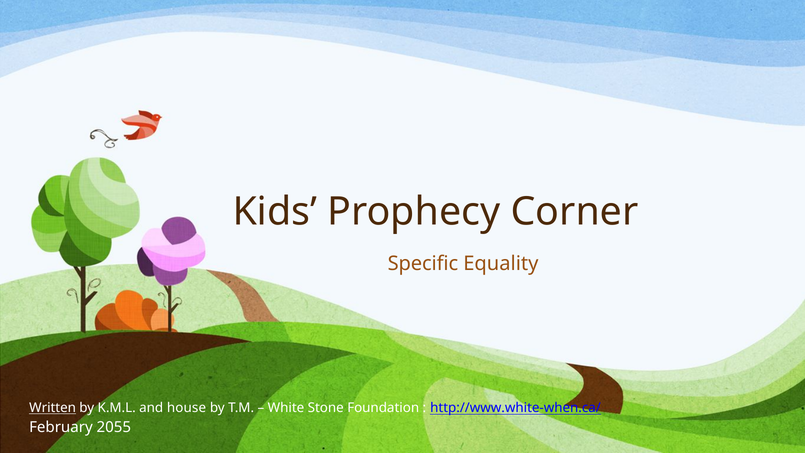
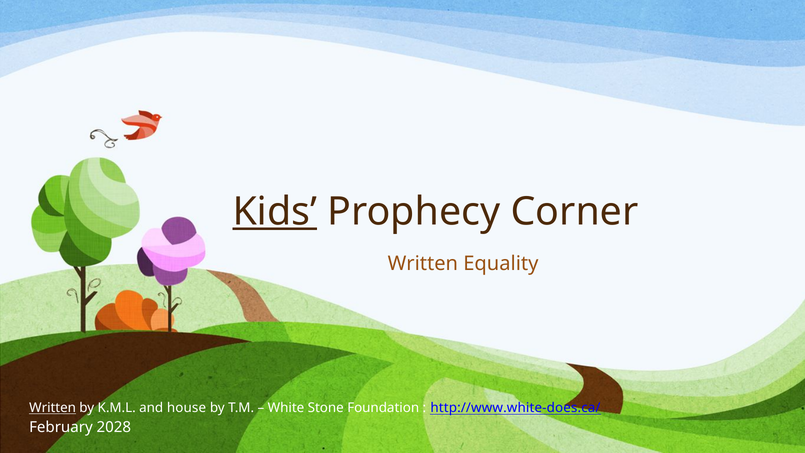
Kids underline: none -> present (275, 212)
Specific: Specific -> Written (423, 264)
http://www.white-when.ca/: http://www.white-when.ca/ -> http://www.white-does.ca/ (515, 408)
2055: 2055 -> 2028 (114, 427)
